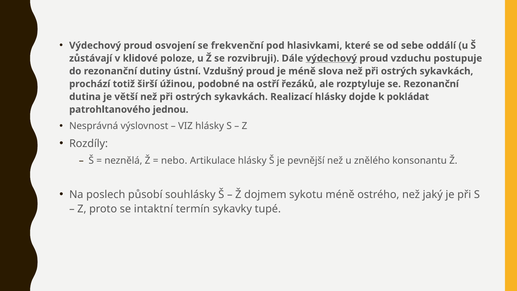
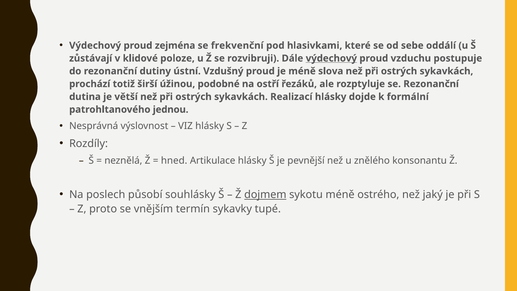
osvojení: osvojení -> zejména (175, 45)
pokládat: pokládat -> formální (408, 97)
nebo: nebo -> hned (174, 161)
dojmem underline: none -> present (265, 195)
intaktní: intaktní -> vnějším (153, 209)
